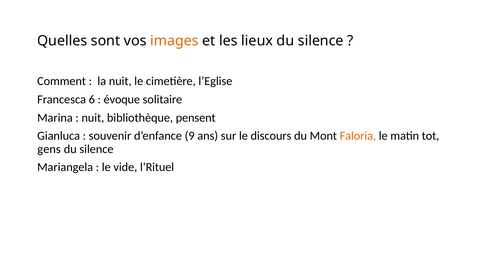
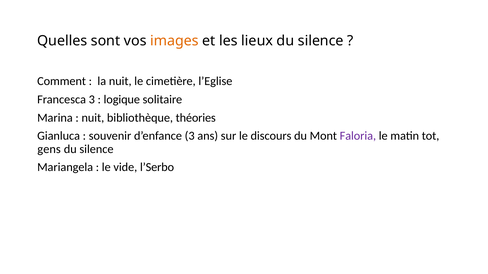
Francesca 6: 6 -> 3 (92, 100)
évoque: évoque -> logique (122, 100)
pensent: pensent -> théories (196, 118)
d’enfance 9: 9 -> 3 (190, 136)
Faloria colour: orange -> purple (358, 136)
l’Rituel: l’Rituel -> l’Serbo (157, 168)
